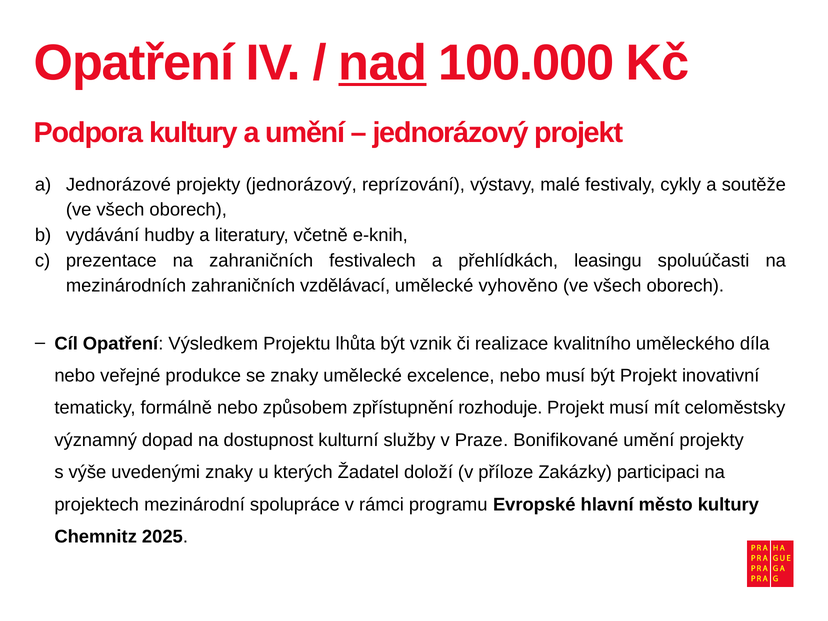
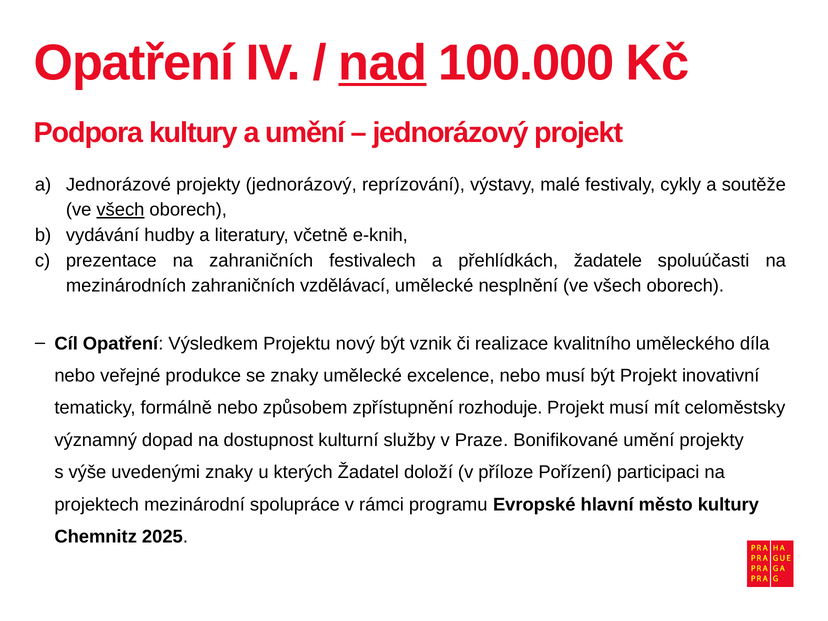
všech underline: none -> present (120, 210)
leasingu: leasingu -> žadatele (608, 261)
vyhověno: vyhověno -> nesplnění (518, 286)
lhůta: lhůta -> nový (355, 343)
Zakázky: Zakázky -> Pořízení (575, 472)
